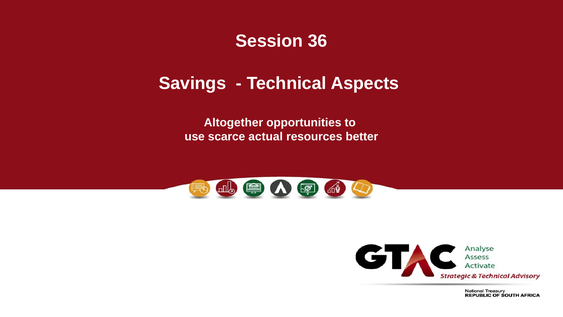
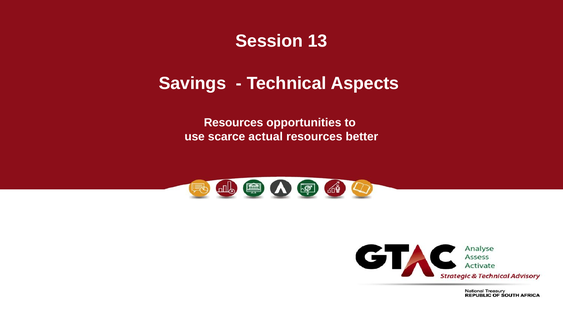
36: 36 -> 13 (318, 41)
Altogether: Altogether -> Resources (234, 122)
